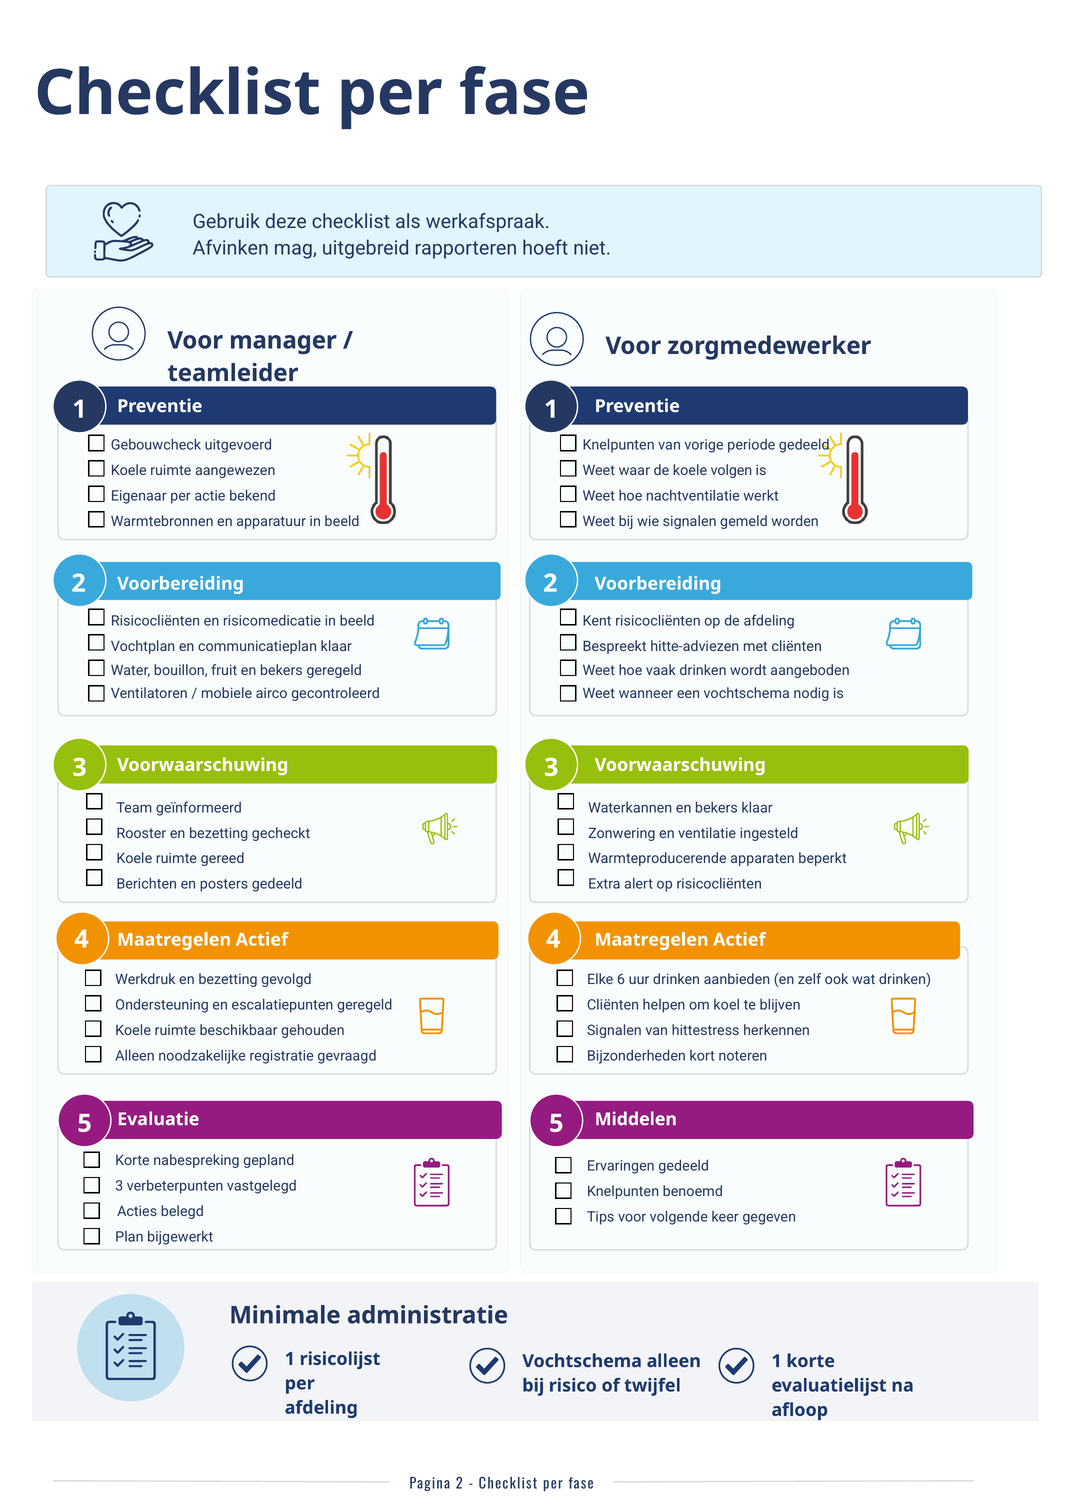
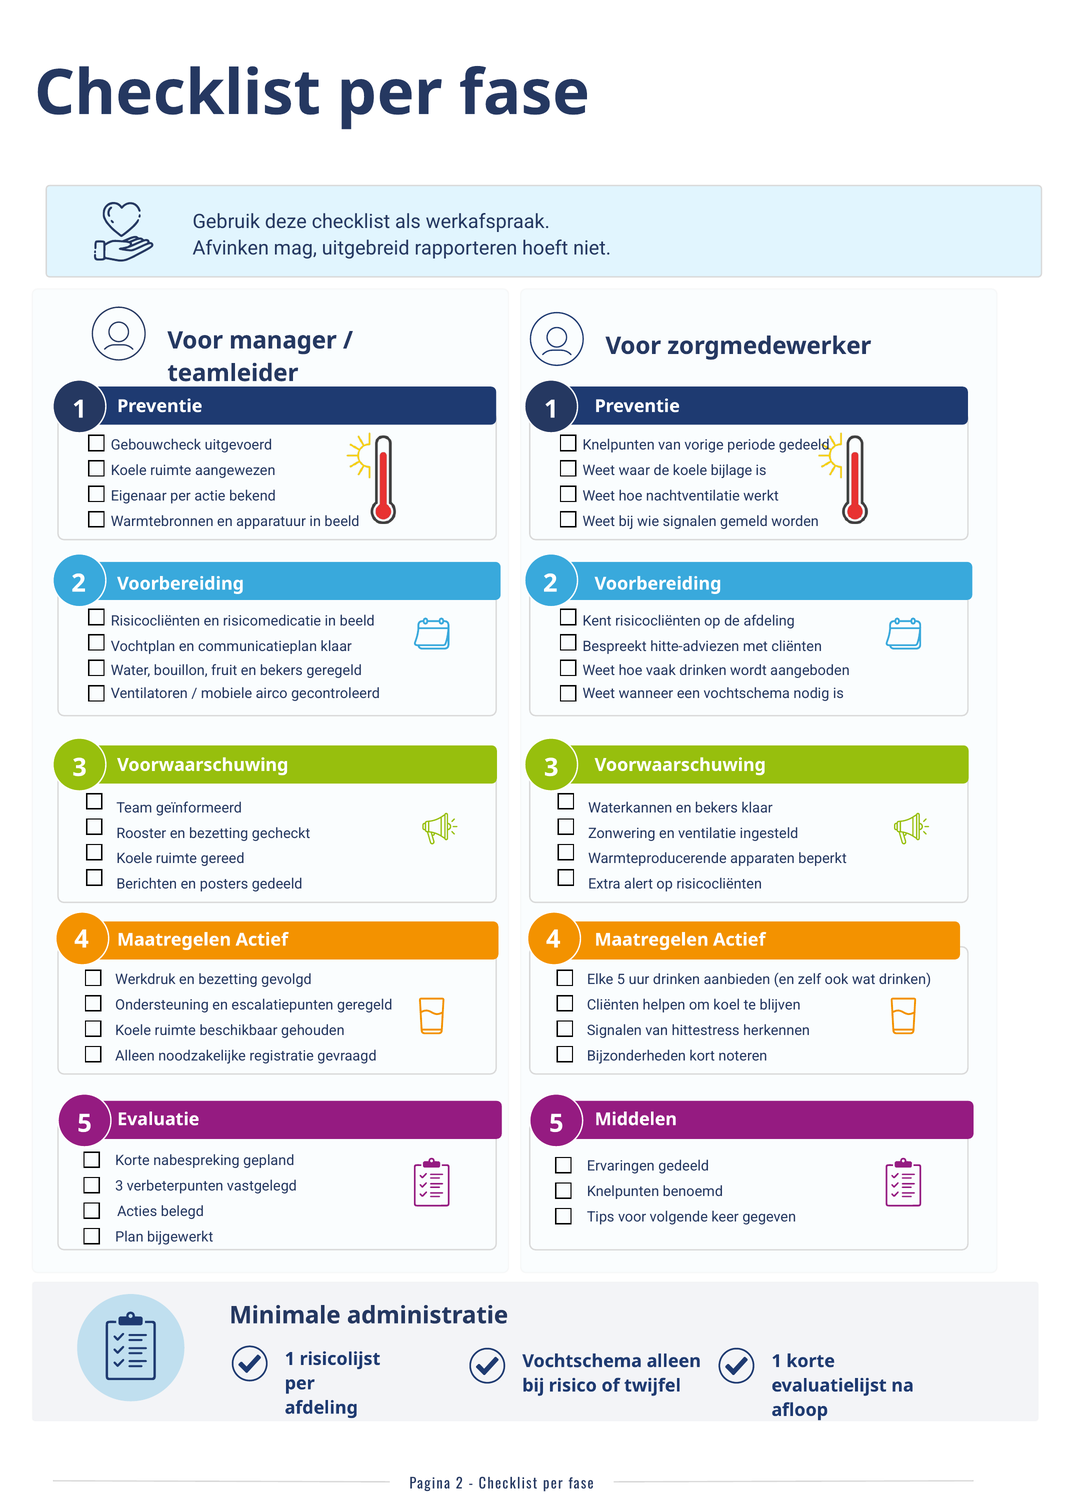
volgen: volgen -> bijlage (731, 471)
Elke 6: 6 -> 5 (621, 980)
